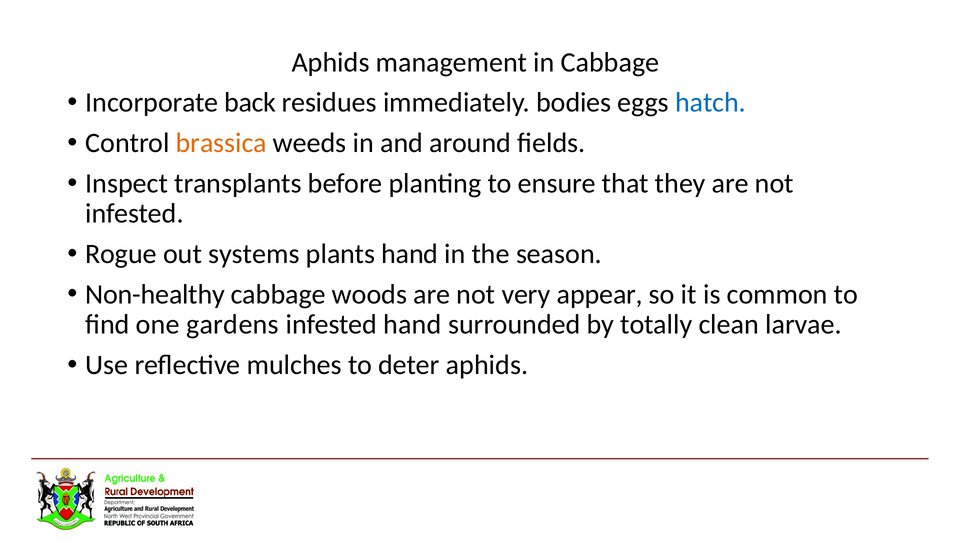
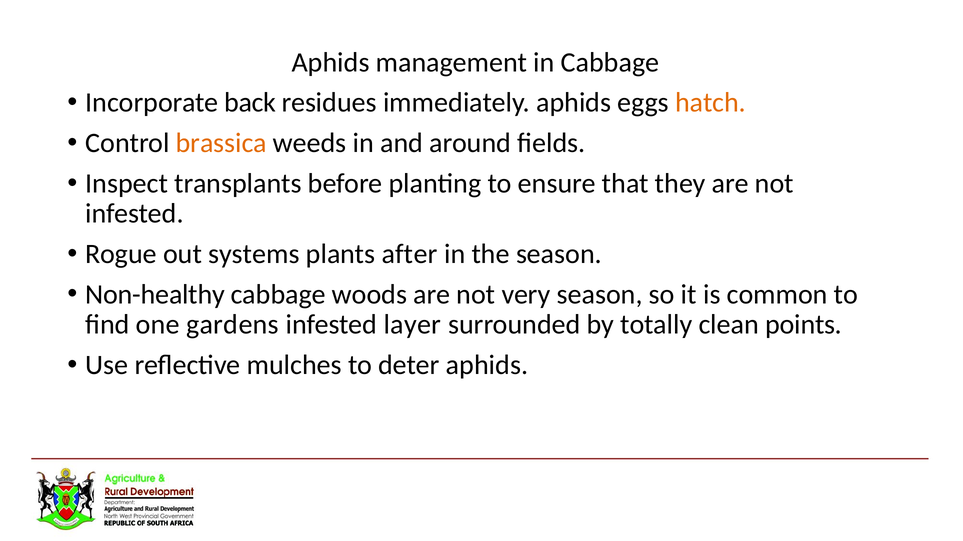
immediately bodies: bodies -> aphids (574, 103)
hatch colour: blue -> orange (710, 103)
plants hand: hand -> after (410, 254)
very appear: appear -> season (600, 295)
infested hand: hand -> layer (412, 325)
larvae: larvae -> points (804, 325)
